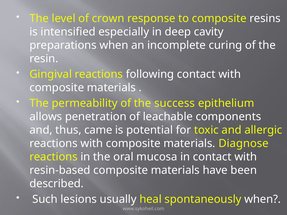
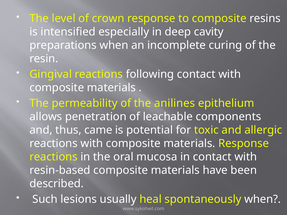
success: success -> anilines (175, 103)
materials Diagnose: Diagnose -> Response (244, 144)
